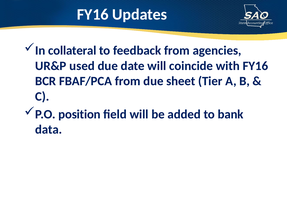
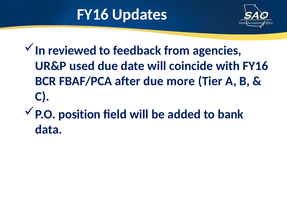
collateral: collateral -> reviewed (72, 51)
FBAF/PCA from: from -> after (128, 81)
sheet: sheet -> more (181, 81)
